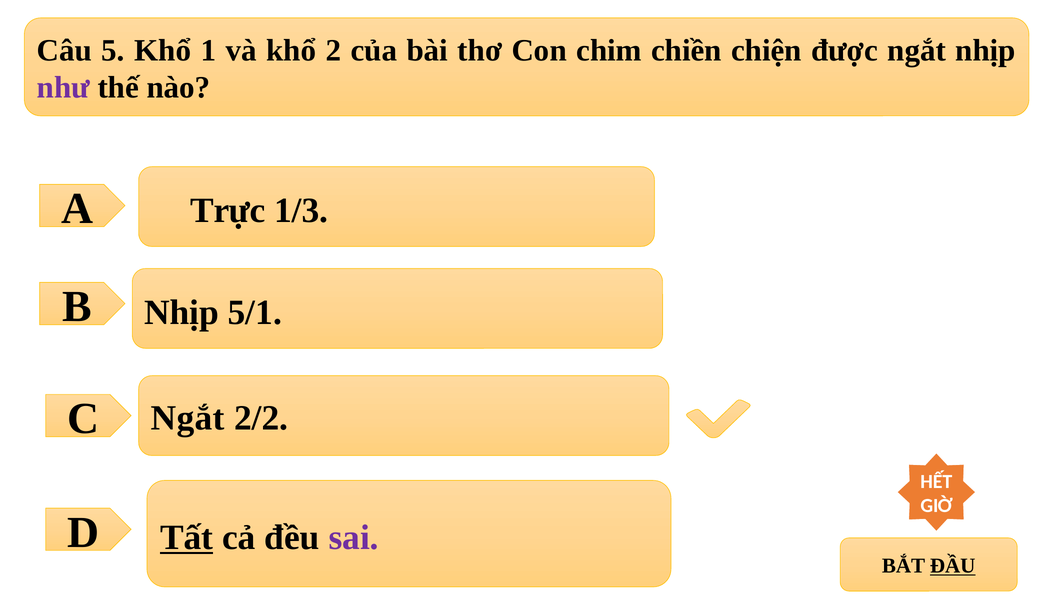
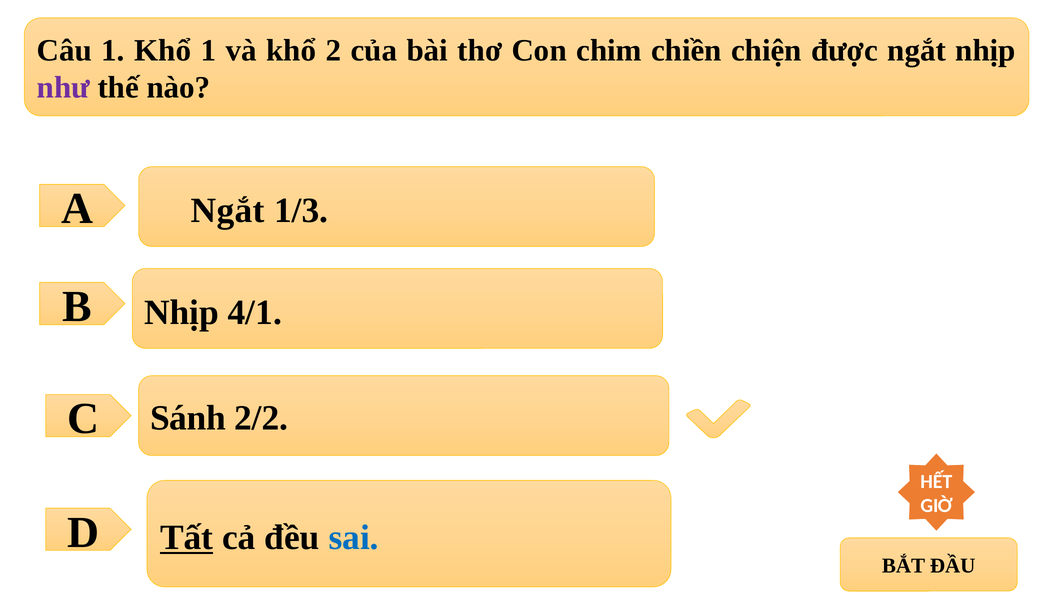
Câu 5: 5 -> 1 (113, 50)
Trực: Trực -> Ngắt (228, 210)
5/1: 5/1 -> 4/1 (255, 312)
Ngắt: Ngắt -> Sánh (188, 418)
sai colour: purple -> blue (354, 537)
ĐẦU underline: present -> none (953, 565)
